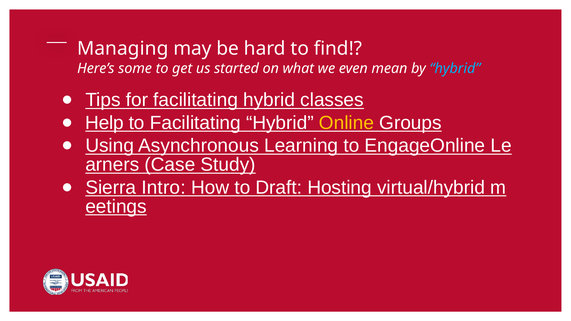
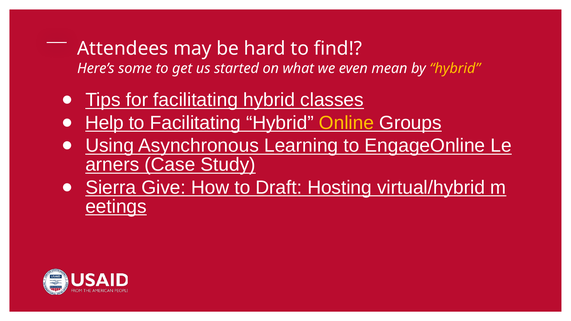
Managing: Managing -> Attendees (123, 49)
hybrid colour: light blue -> yellow (455, 68)
Intro: Intro -> Give (164, 188)
